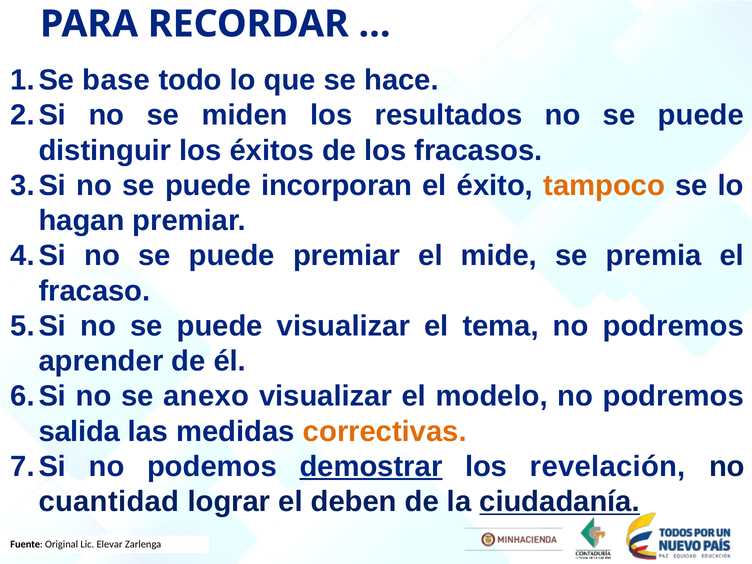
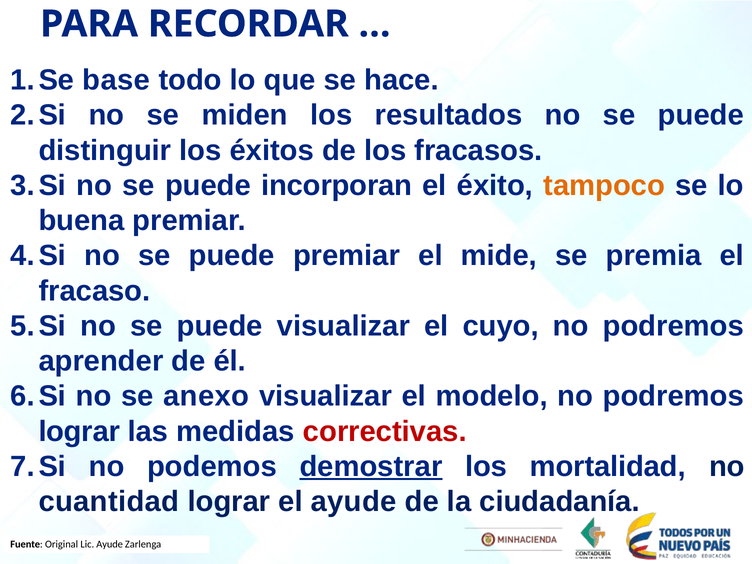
hagan: hagan -> buena (82, 221)
tema: tema -> cuyo (501, 326)
salida: salida -> lograr (79, 431)
correctivas colour: orange -> red (385, 431)
revelación: revelación -> mortalidad (608, 466)
el deben: deben -> ayude (354, 502)
ciudadanía underline: present -> none (560, 502)
Lic Elevar: Elevar -> Ayude (110, 544)
